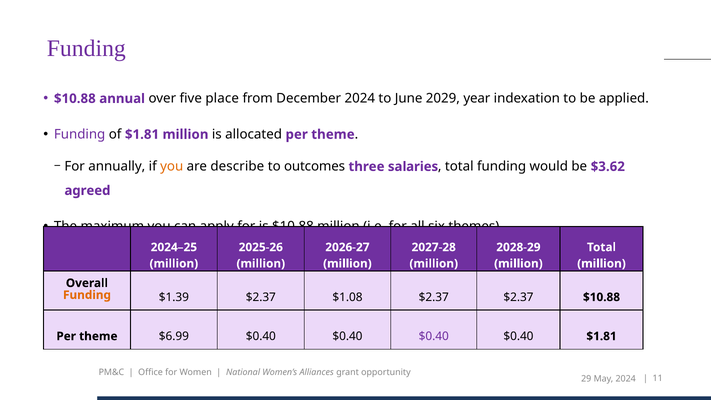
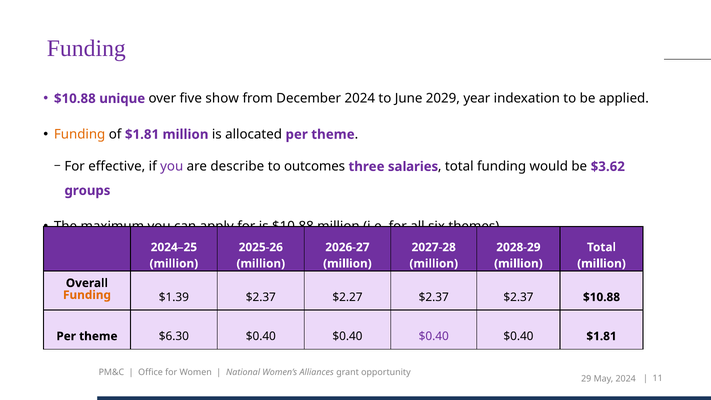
annual: annual -> unique (122, 99)
place: place -> show (222, 99)
Funding colour: purple -> orange (80, 134)
annually: annually -> effective (117, 167)
you colour: orange -> purple (172, 167)
agreed: agreed -> groups (87, 191)
$1.08: $1.08 -> $2.27 (347, 297)
$6.99: $6.99 -> $6.30 (174, 336)
